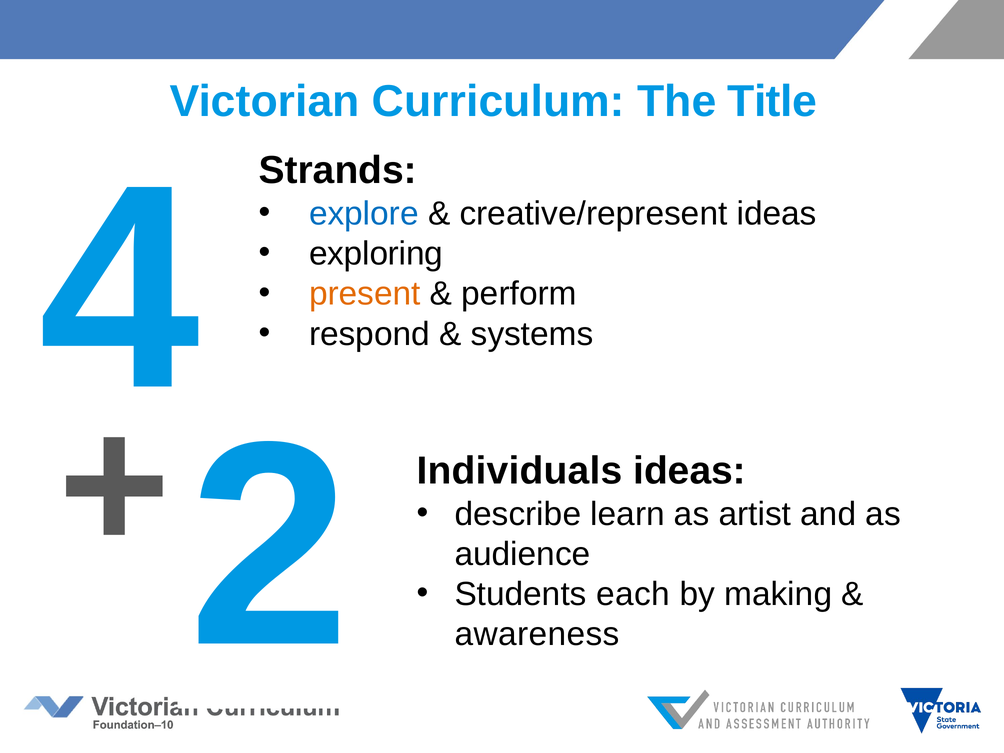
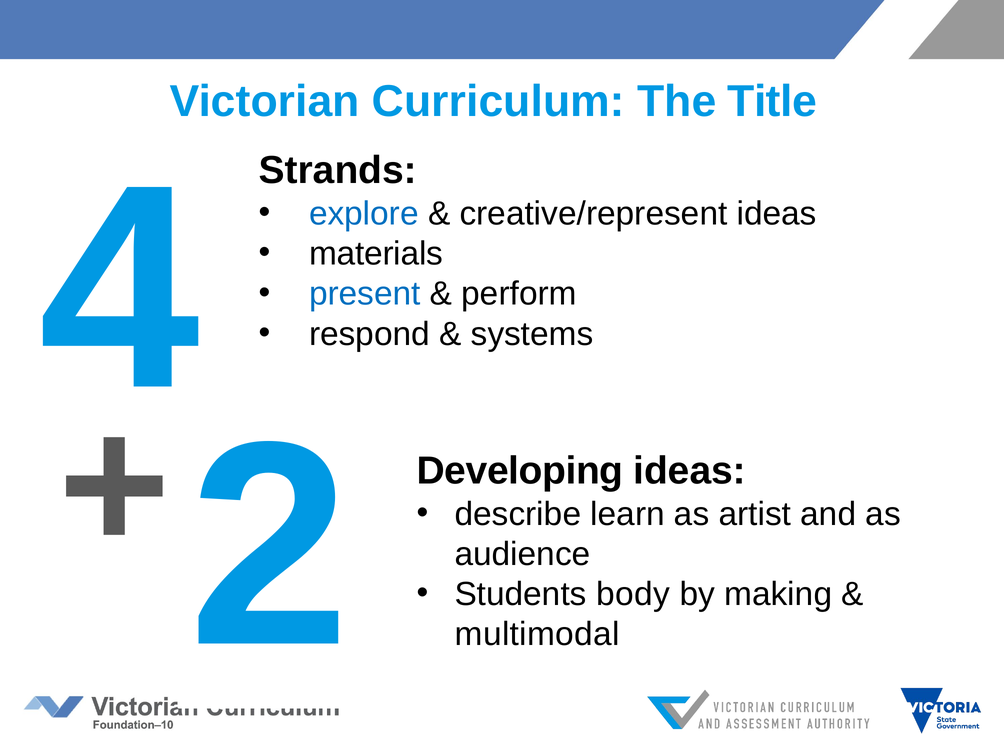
exploring: exploring -> materials (376, 254)
present colour: orange -> blue (365, 294)
Individuals: Individuals -> Developing (520, 471)
each: each -> body (633, 594)
awareness: awareness -> multimodal (537, 634)
